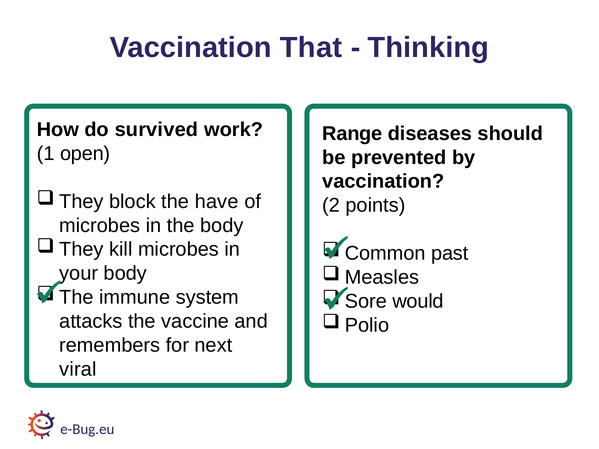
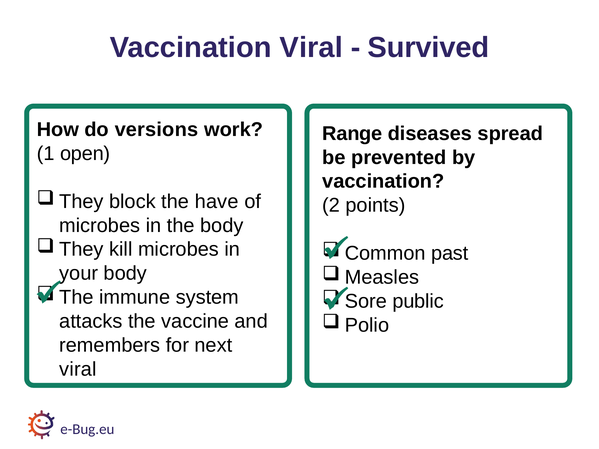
Vaccination That: That -> Viral (311, 48)
Thinking: Thinking -> Survived (428, 48)
survived: survived -> versions (156, 130)
should: should -> spread (510, 134)
would: would -> public (418, 301)
